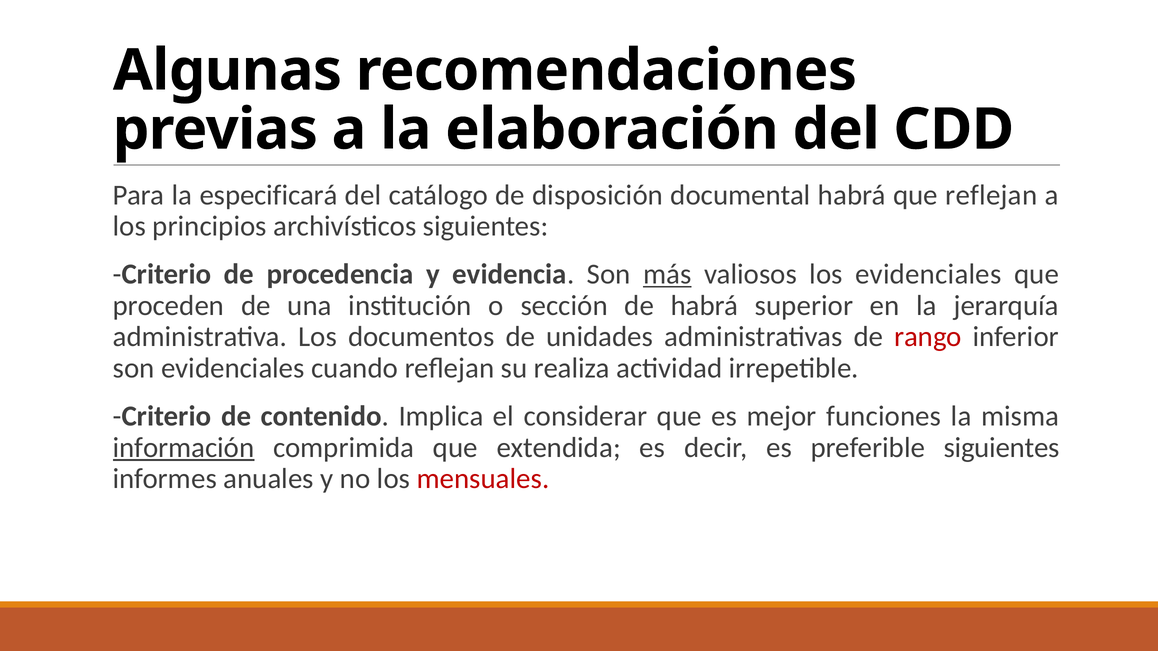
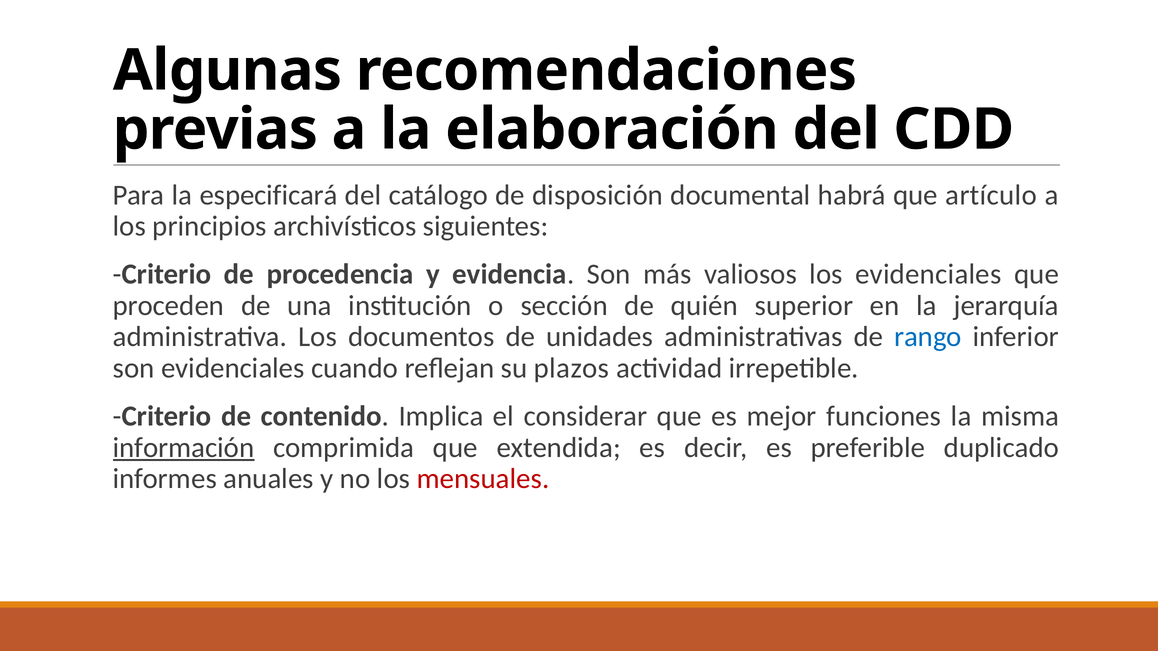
que reflejan: reflejan -> artículo (991, 195)
más underline: present -> none (667, 275)
de habrá: habrá -> quién (704, 306)
rango colour: red -> blue (928, 337)
realiza: realiza -> plazos (572, 368)
preferible siguientes: siguientes -> duplicado (1001, 448)
